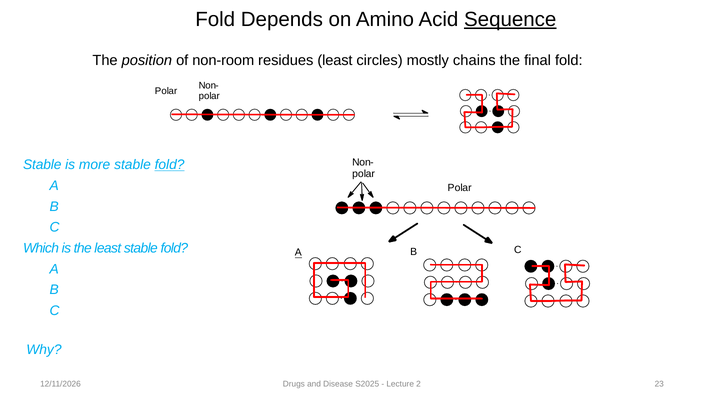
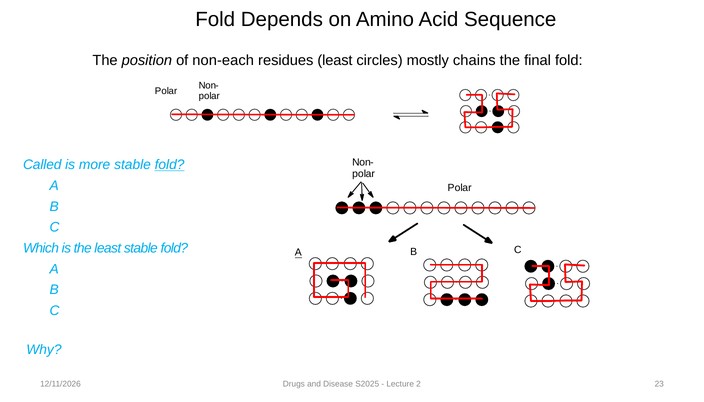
Sequence underline: present -> none (510, 19)
non-room: non-room -> non-each (223, 60)
Stable: Stable -> Called (42, 165)
